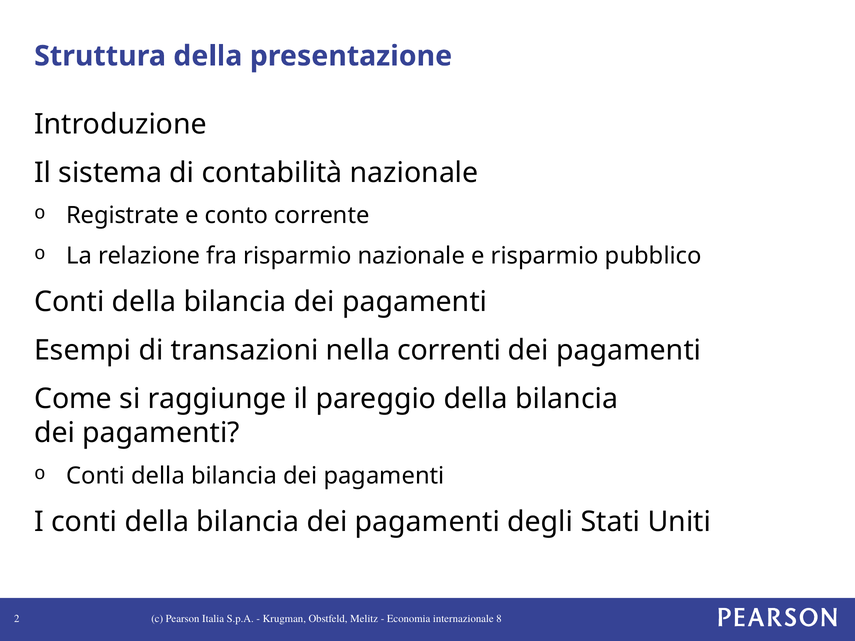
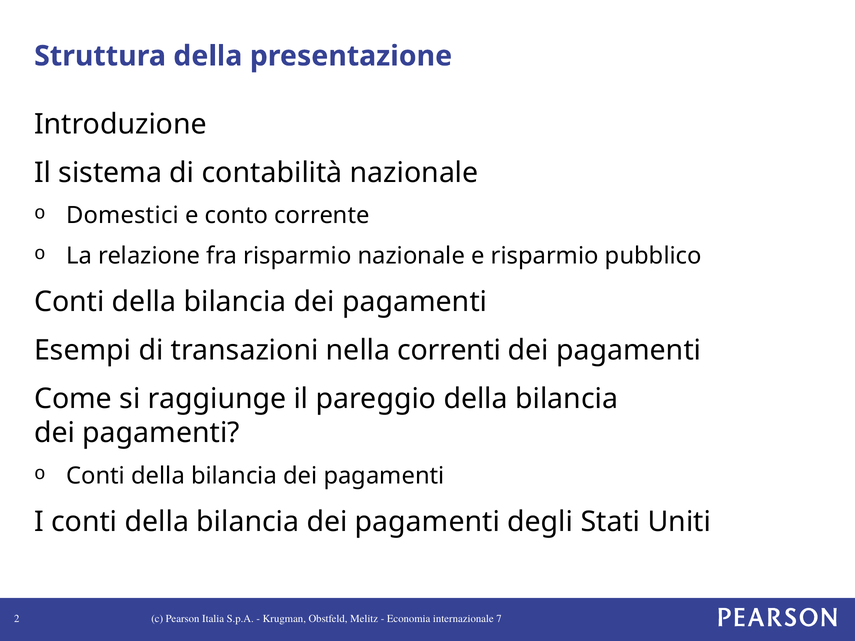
Registrate: Registrate -> Domestici (123, 216)
8: 8 -> 7 (499, 619)
